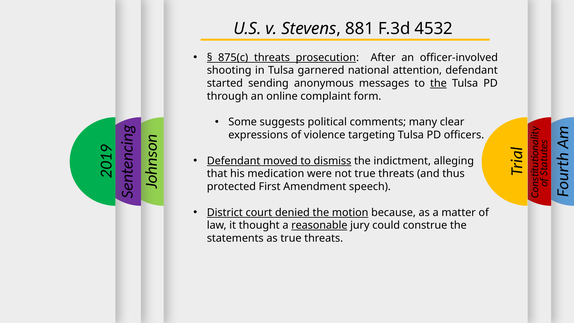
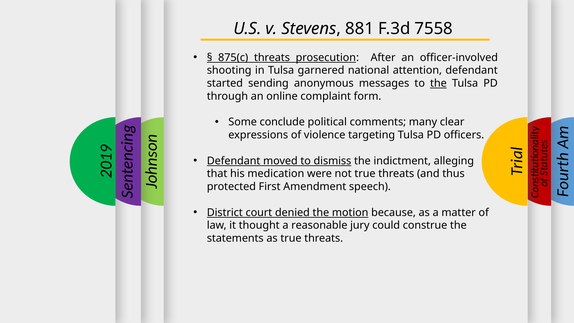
4532: 4532 -> 7558 (434, 29)
suggests: suggests -> conclude (282, 122)
reasonable underline: present -> none (319, 225)
